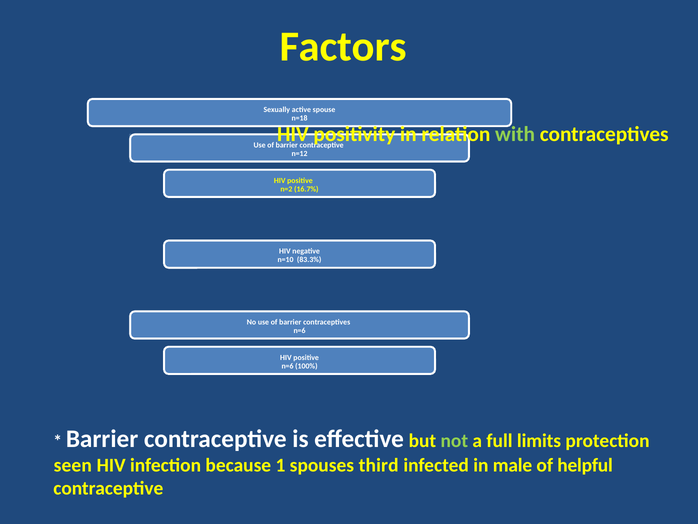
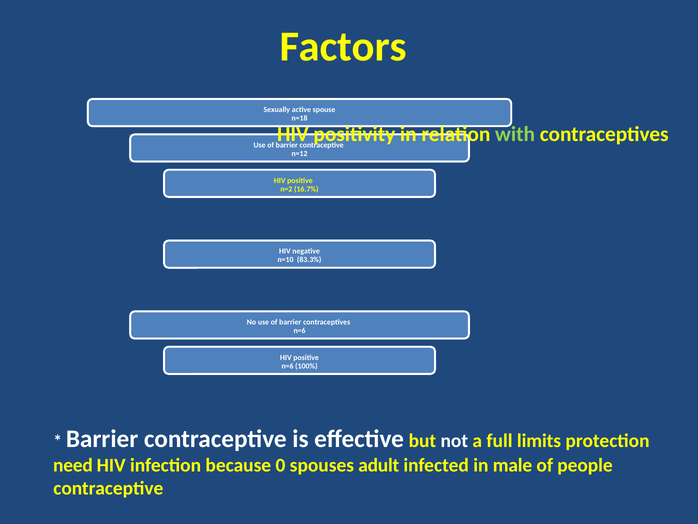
not colour: light green -> white (454, 440)
seen: seen -> need (73, 465)
1: 1 -> 0 (280, 465)
third: third -> adult (379, 465)
helpful: helpful -> people (585, 465)
